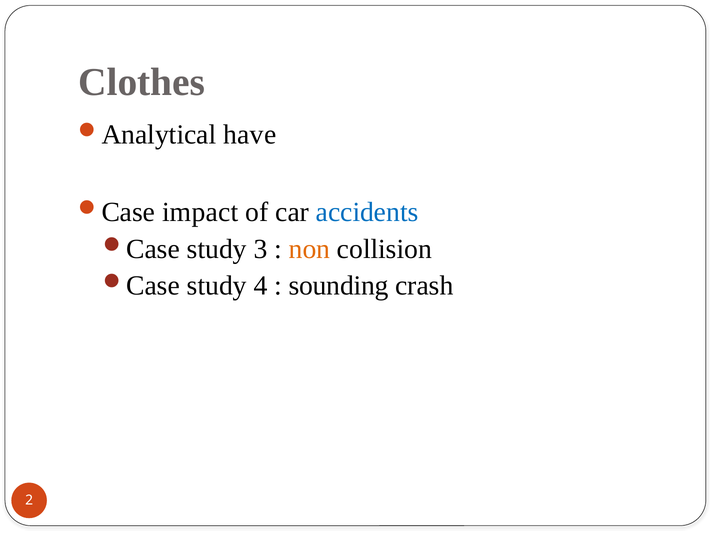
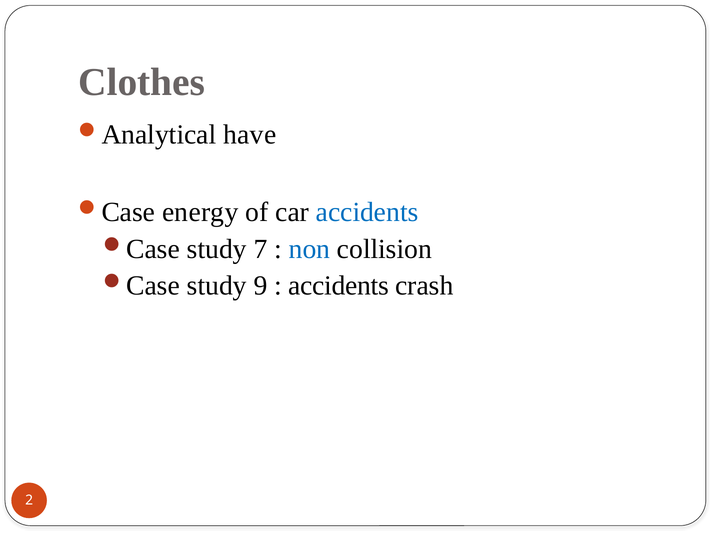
impact: impact -> energy (200, 212)
3: 3 -> 7 (260, 249)
non colour: orange -> blue (310, 249)
4: 4 -> 9 (260, 286)
sounding: sounding -> accidents (339, 286)
